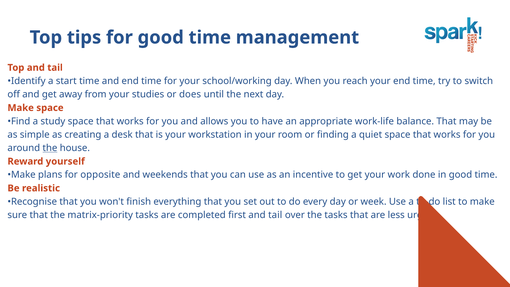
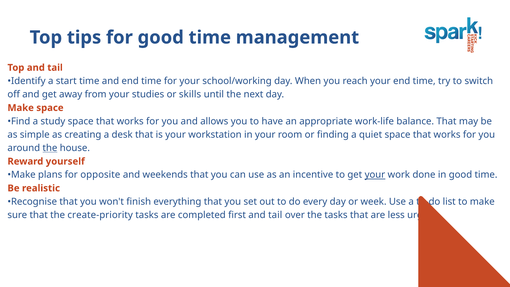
does: does -> skills (190, 94)
your underline: none -> present (375, 175)
matrix-priority: matrix-priority -> create-priority (100, 215)
